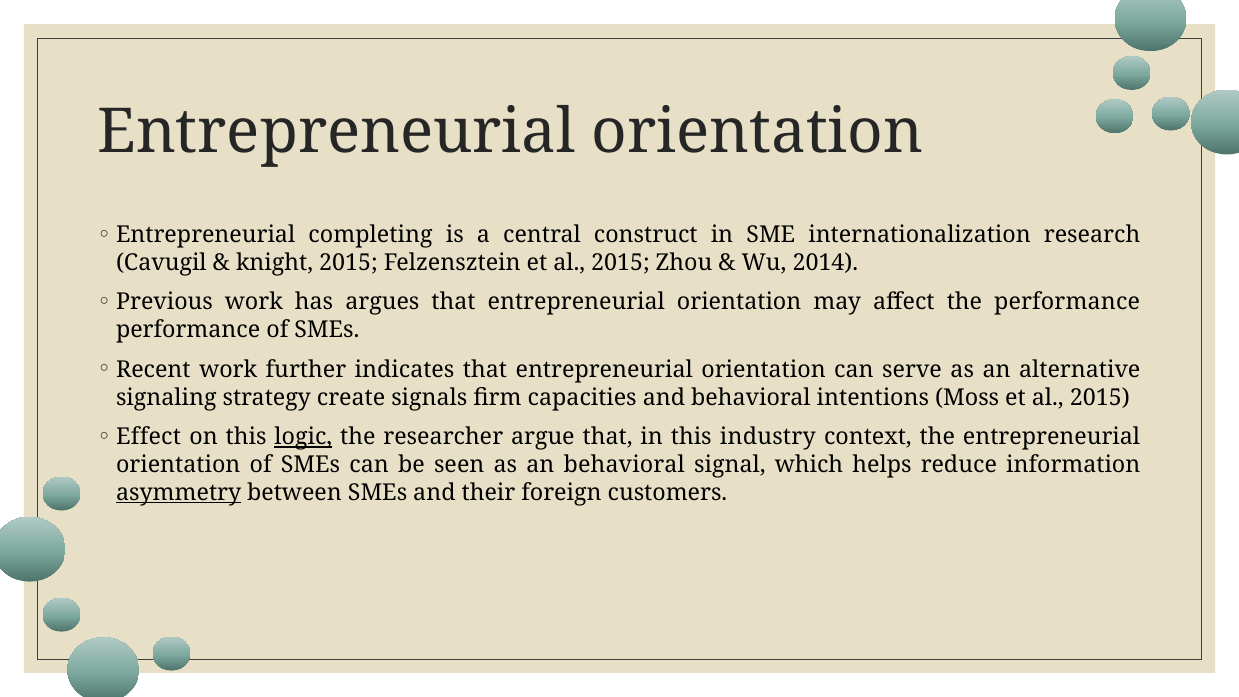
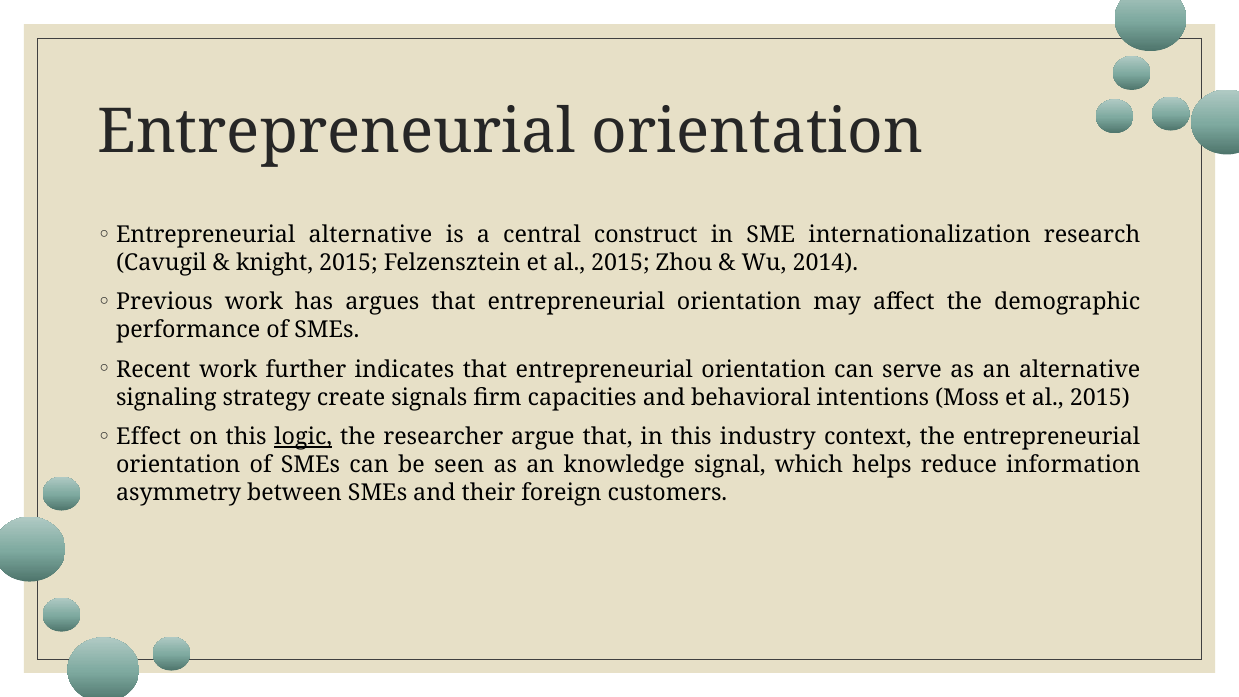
Entrepreneurial completing: completing -> alternative (370, 235)
the performance: performance -> demographic (1067, 302)
an behavioral: behavioral -> knowledge (624, 465)
asymmetry underline: present -> none (179, 493)
